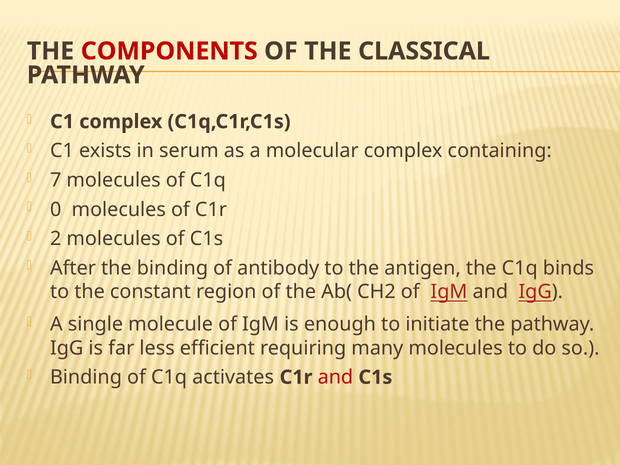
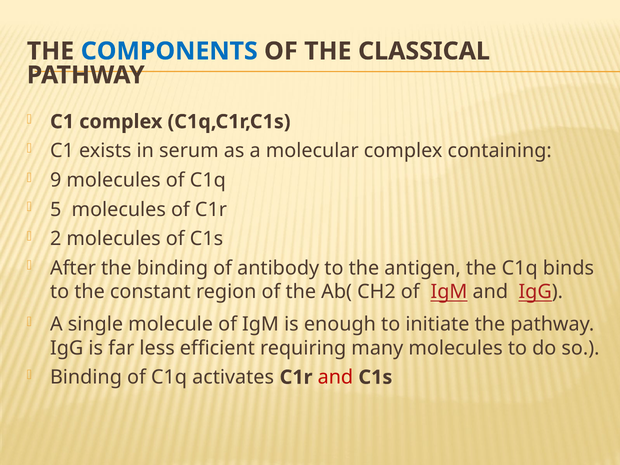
COMPONENTS colour: red -> blue (169, 51)
7: 7 -> 9 (56, 180)
0: 0 -> 5 (56, 209)
